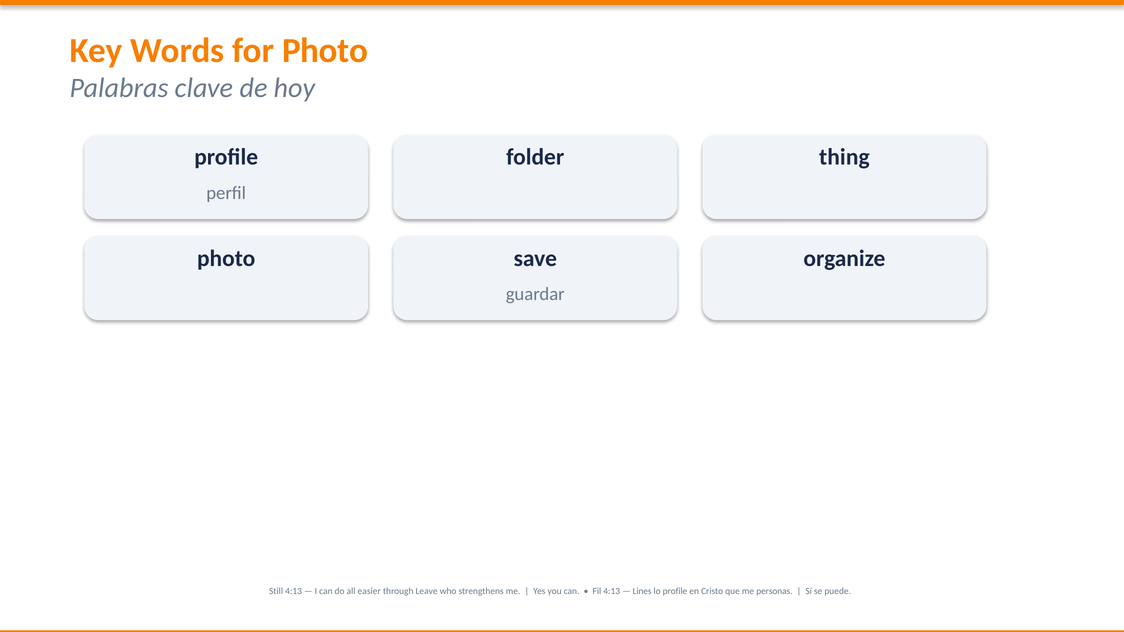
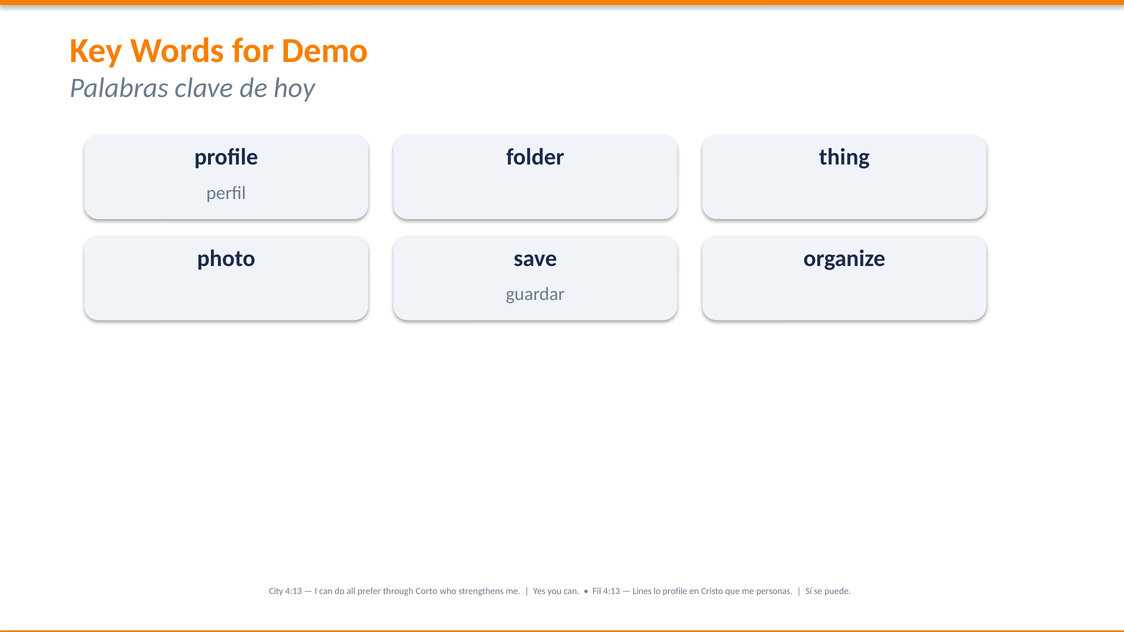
for Photo: Photo -> Demo (325, 50)
Still: Still -> City (276, 591)
easier: easier -> prefer (369, 591)
Leave: Leave -> Corto (427, 591)
